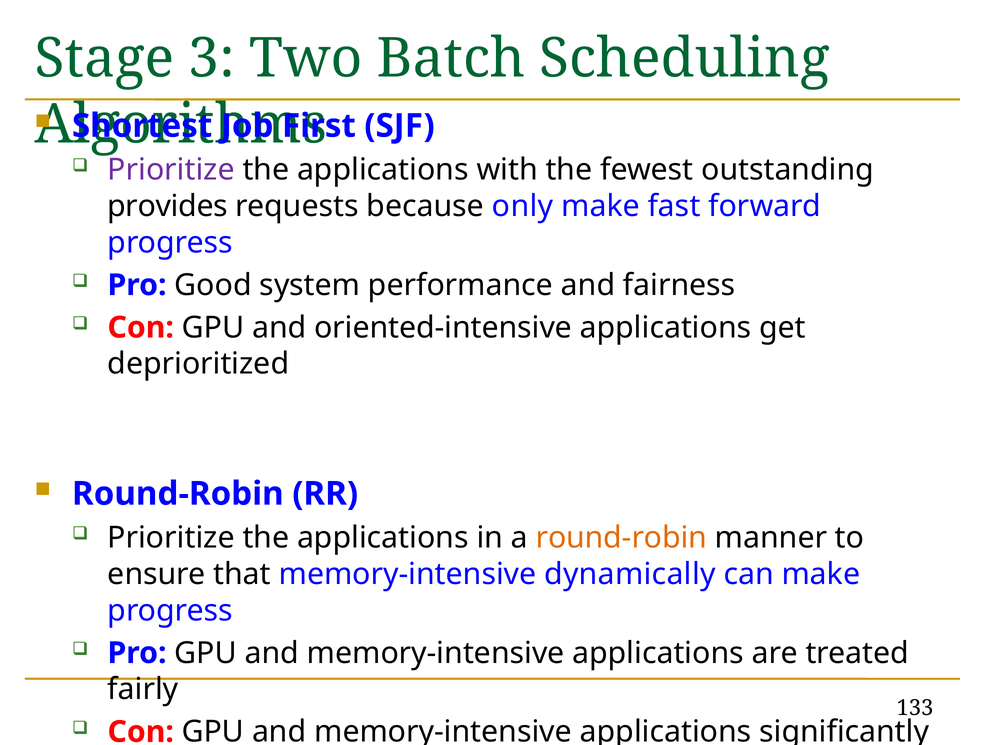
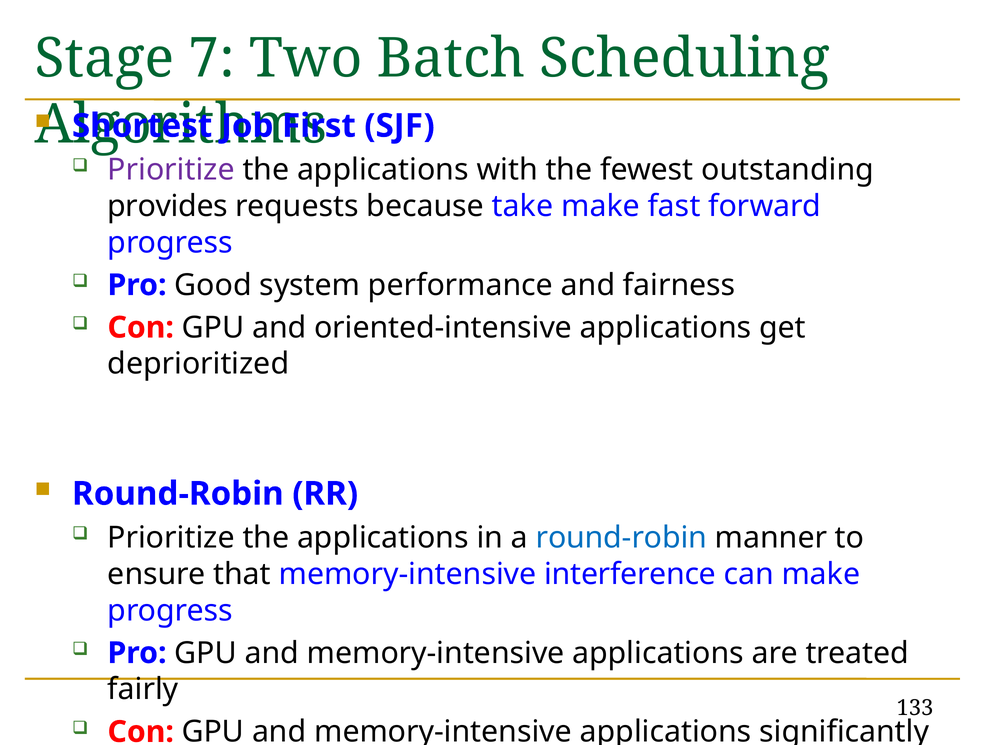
3: 3 -> 7 (212, 58)
only: only -> take (523, 206)
round-robin colour: orange -> blue (621, 538)
dynamically: dynamically -> interference (630, 574)
